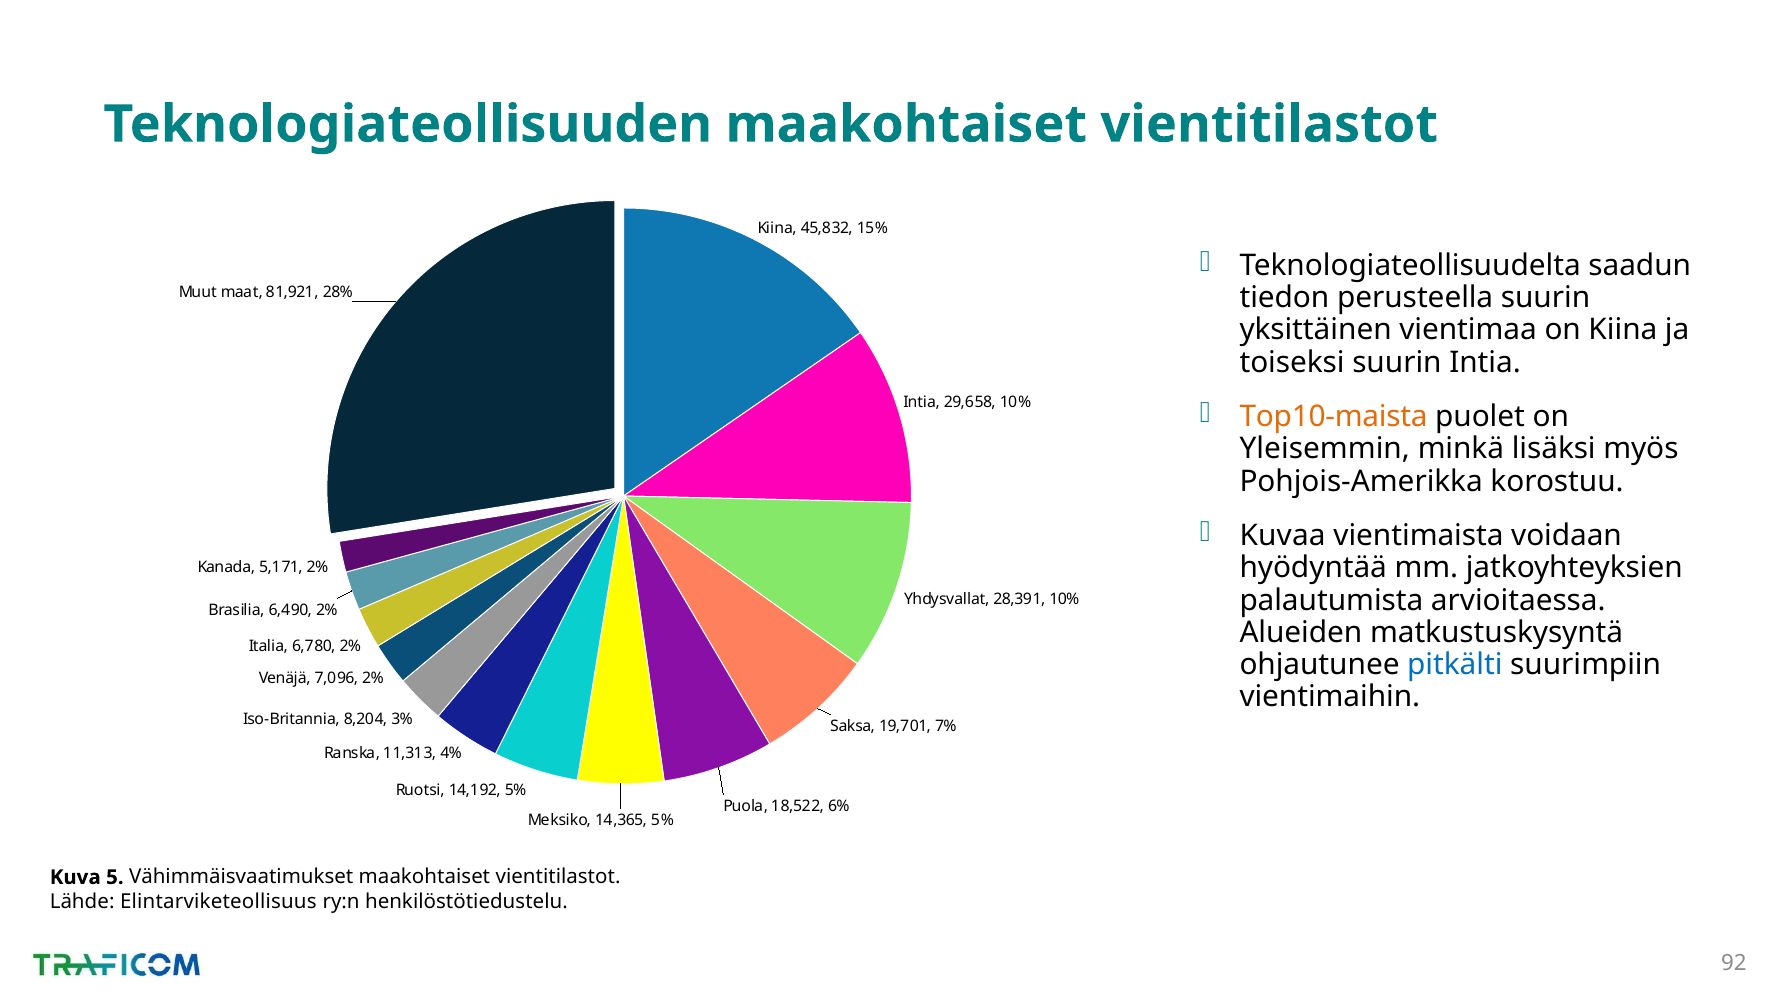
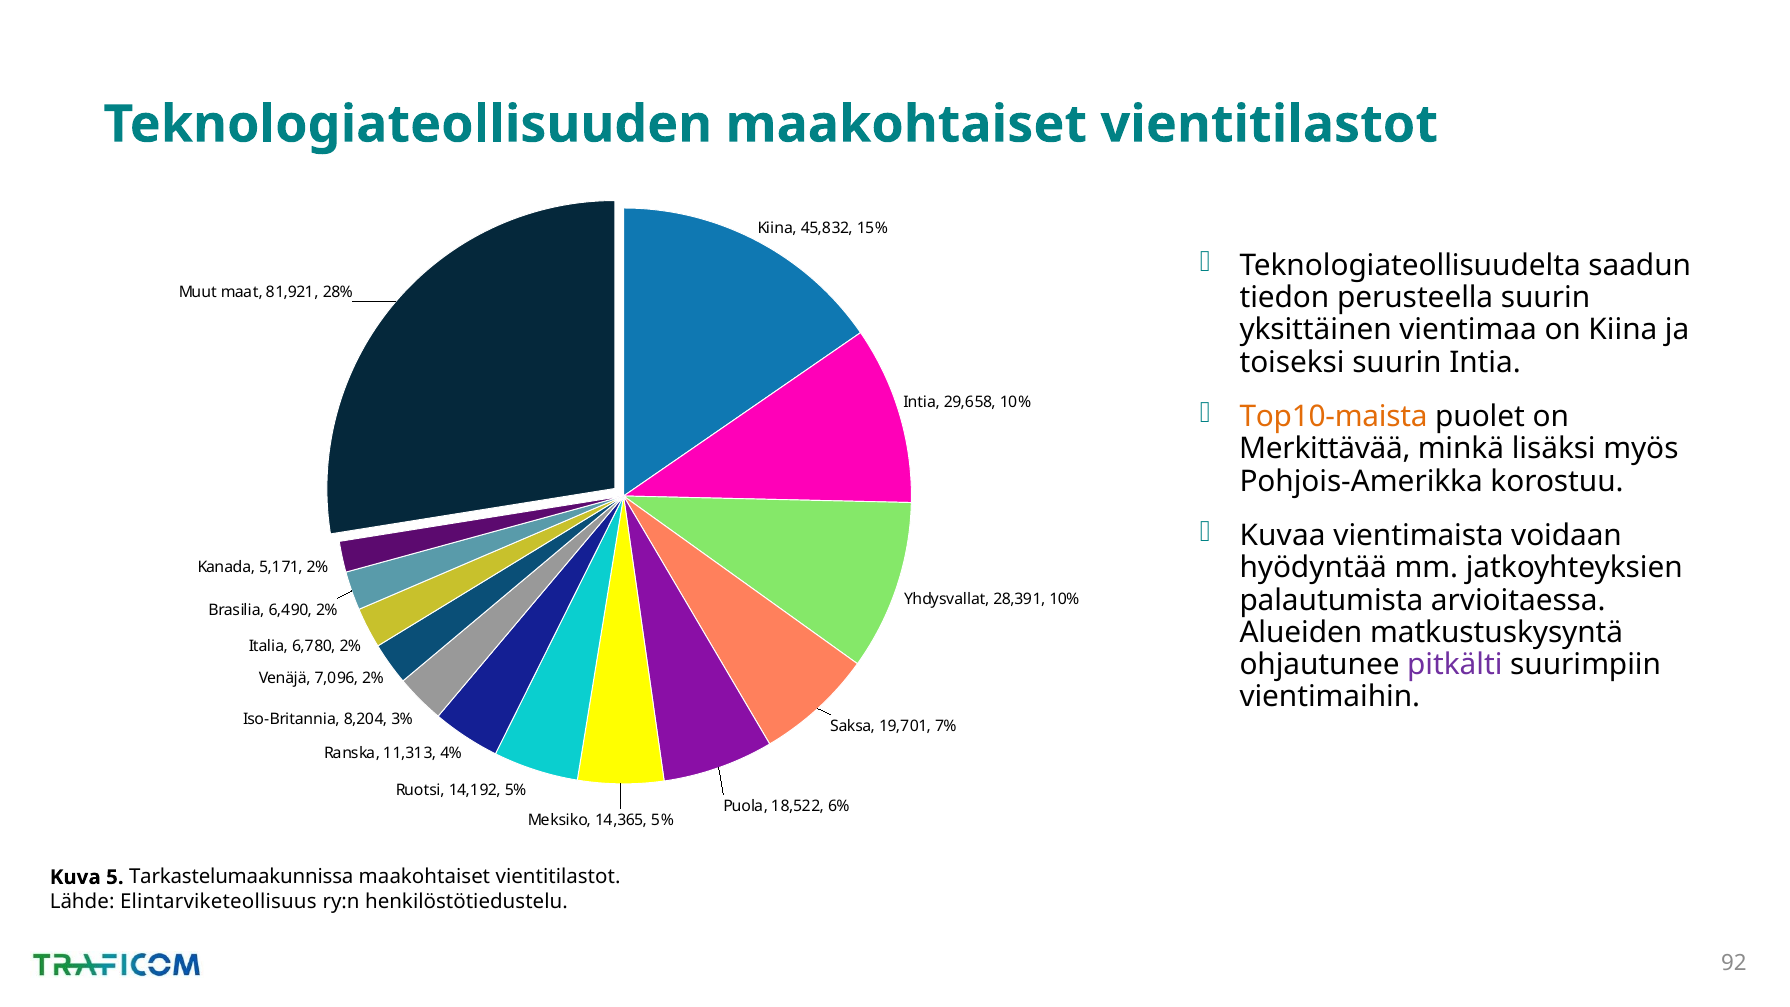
Yleisemmin: Yleisemmin -> Merkittävää (1325, 449)
pitkälti colour: blue -> purple (1455, 664)
Vähimmäisvaatimukset: Vähimmäisvaatimukset -> Tarkastelumaakunnissa (241, 877)
